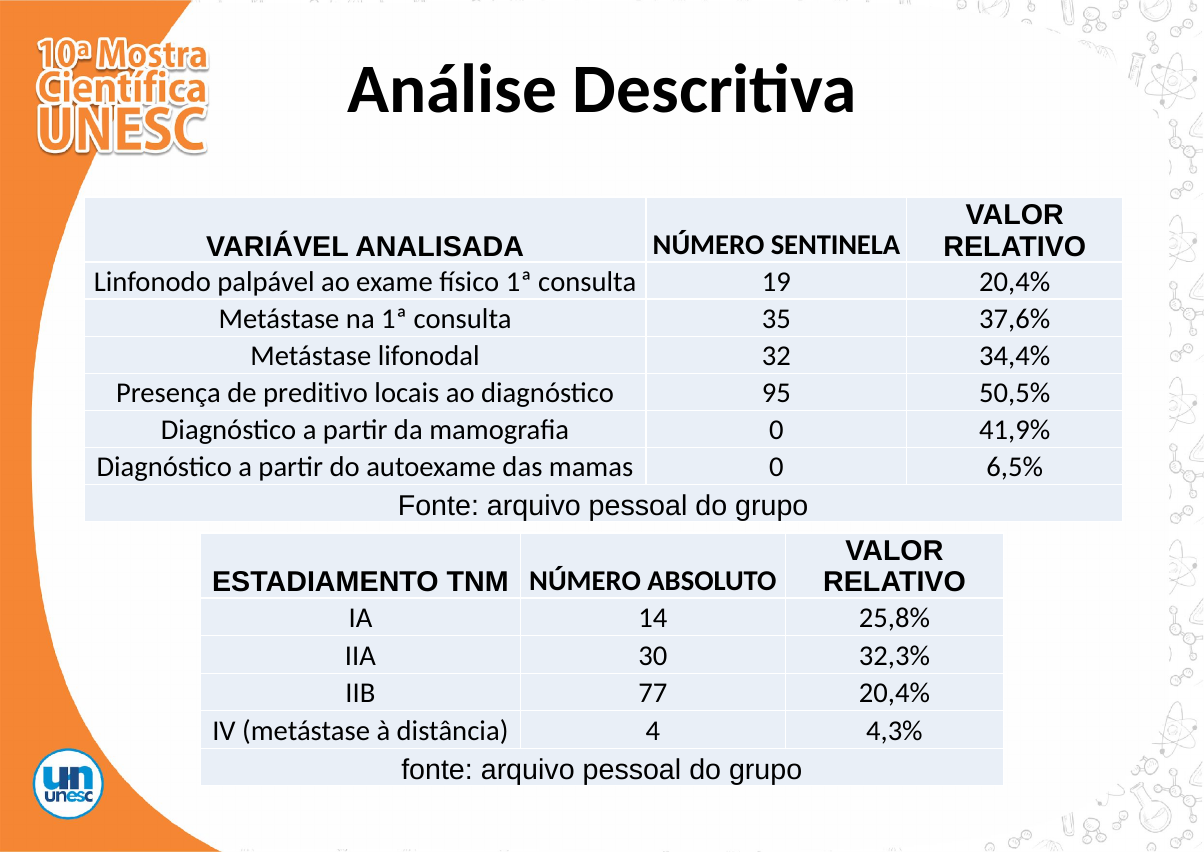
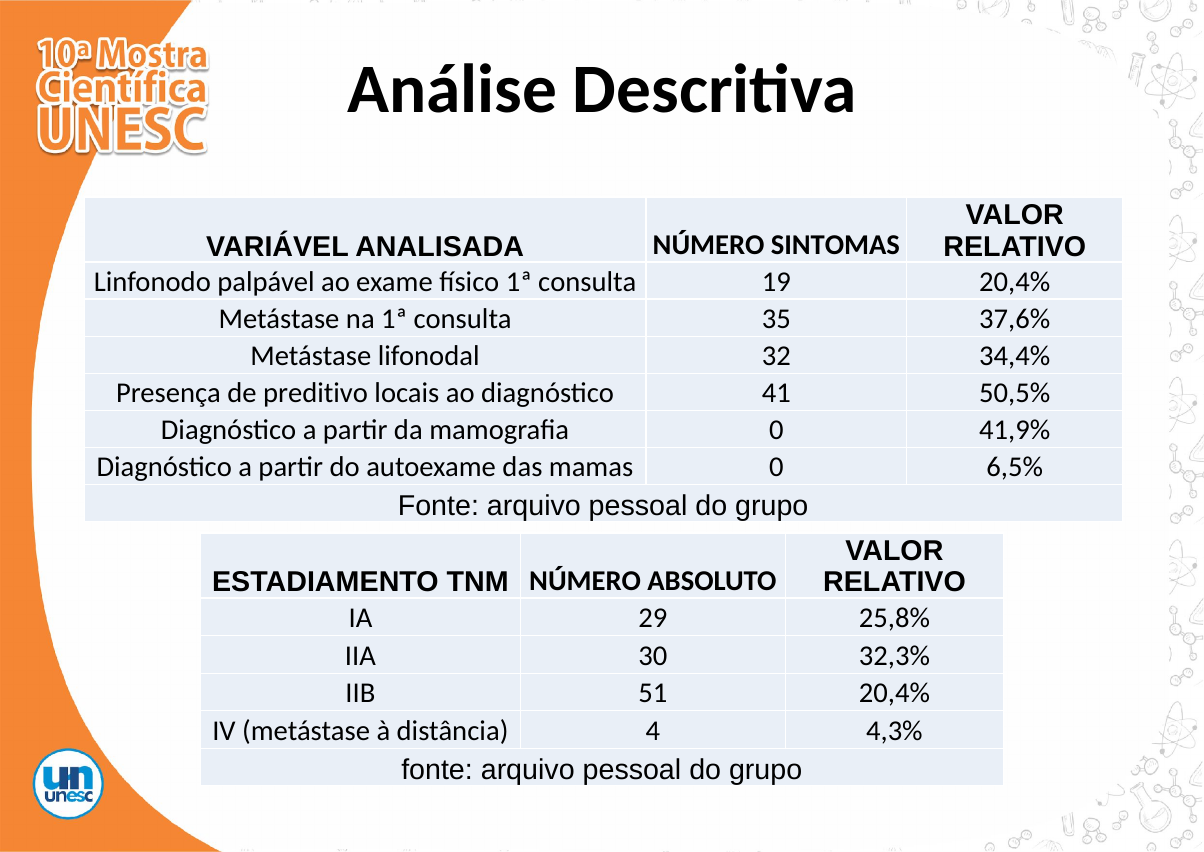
SENTINELA: SENTINELA -> SINTOMAS (835, 245)
95: 95 -> 41 (776, 393)
14: 14 -> 29 (653, 618)
77: 77 -> 51 (653, 693)
